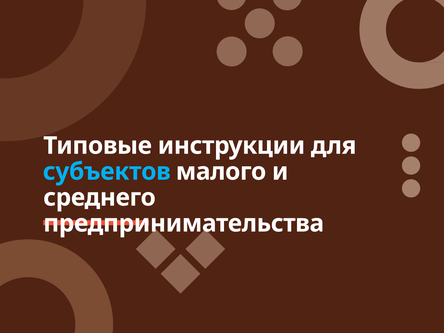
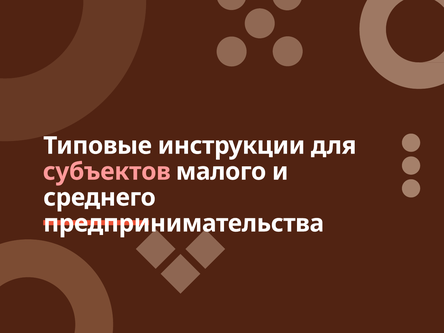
субъектов colour: light blue -> pink (107, 172)
